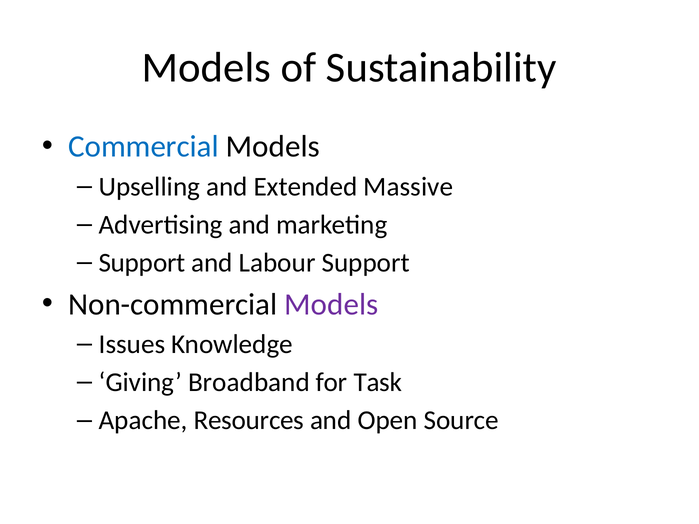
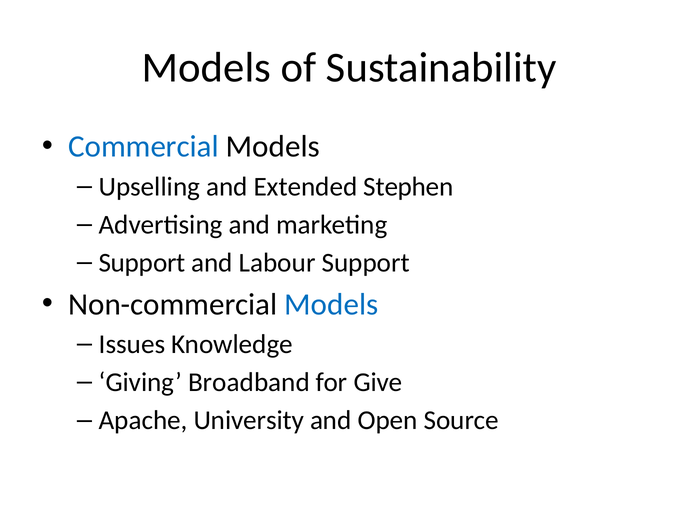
Massive: Massive -> Stephen (408, 187)
Models colour: purple -> blue (331, 304)
Task: Task -> Give (378, 383)
Resources: Resources -> University (249, 421)
